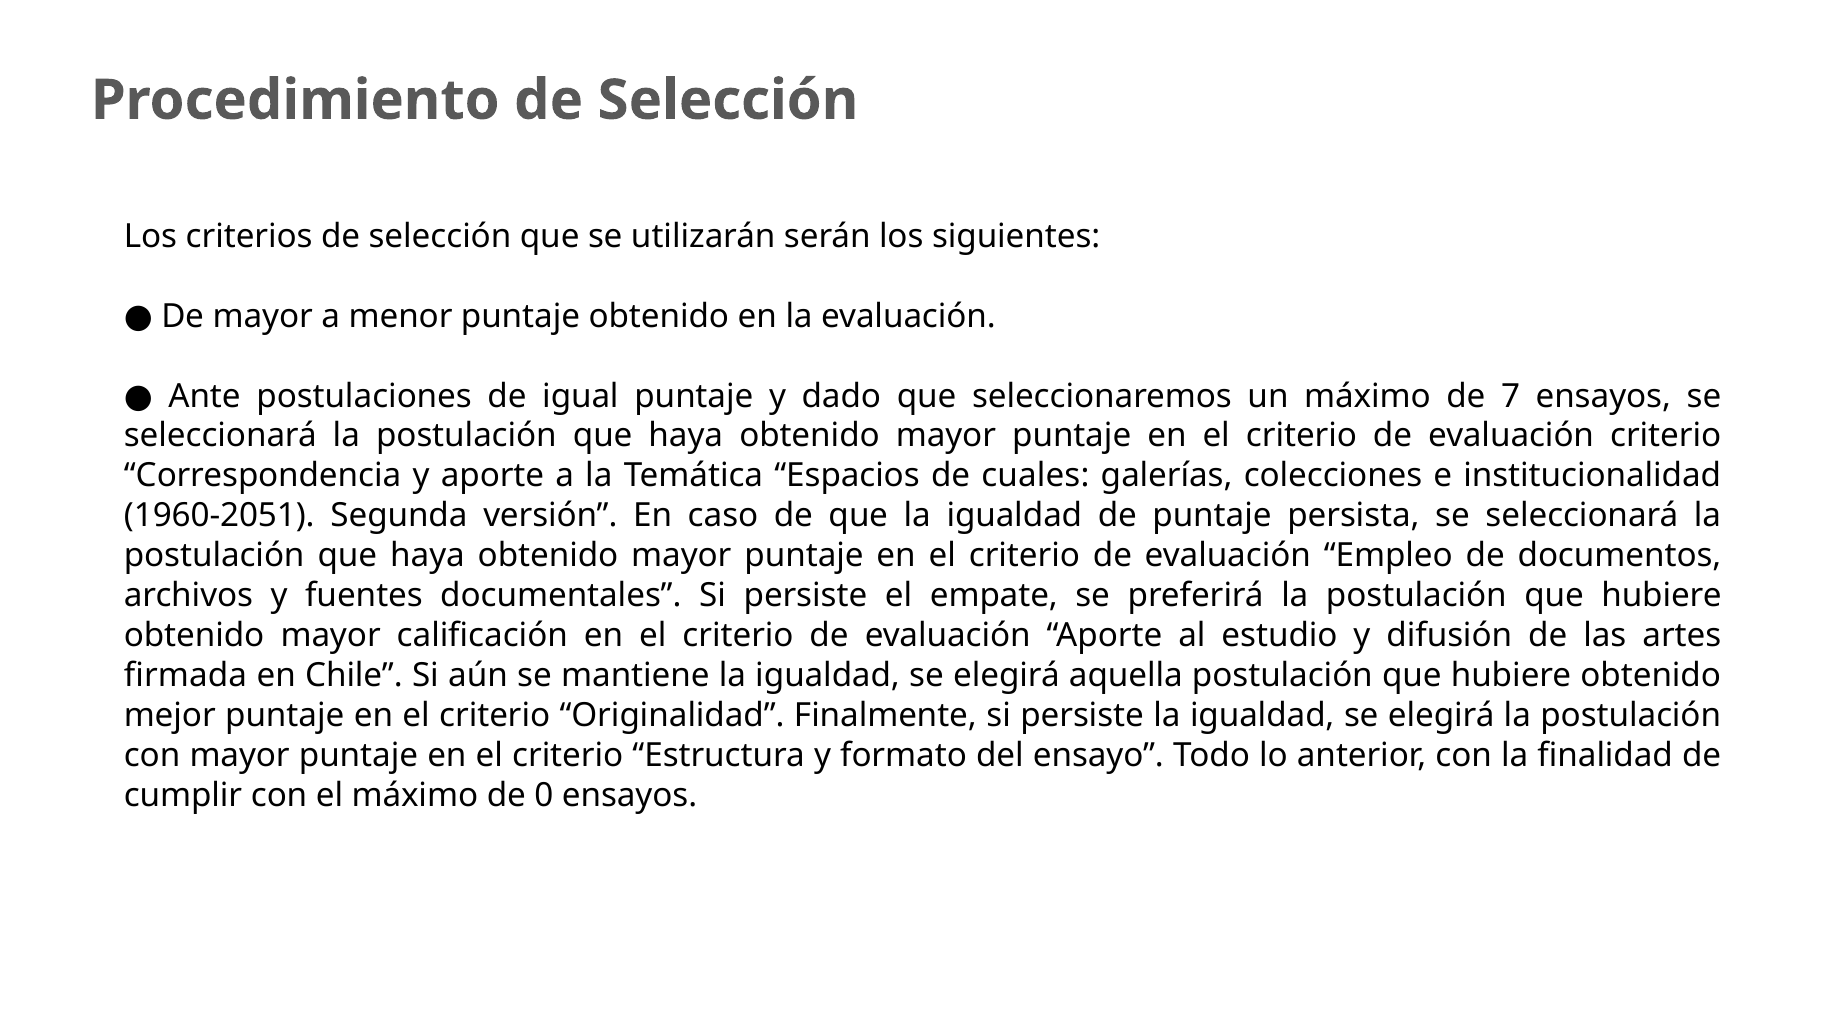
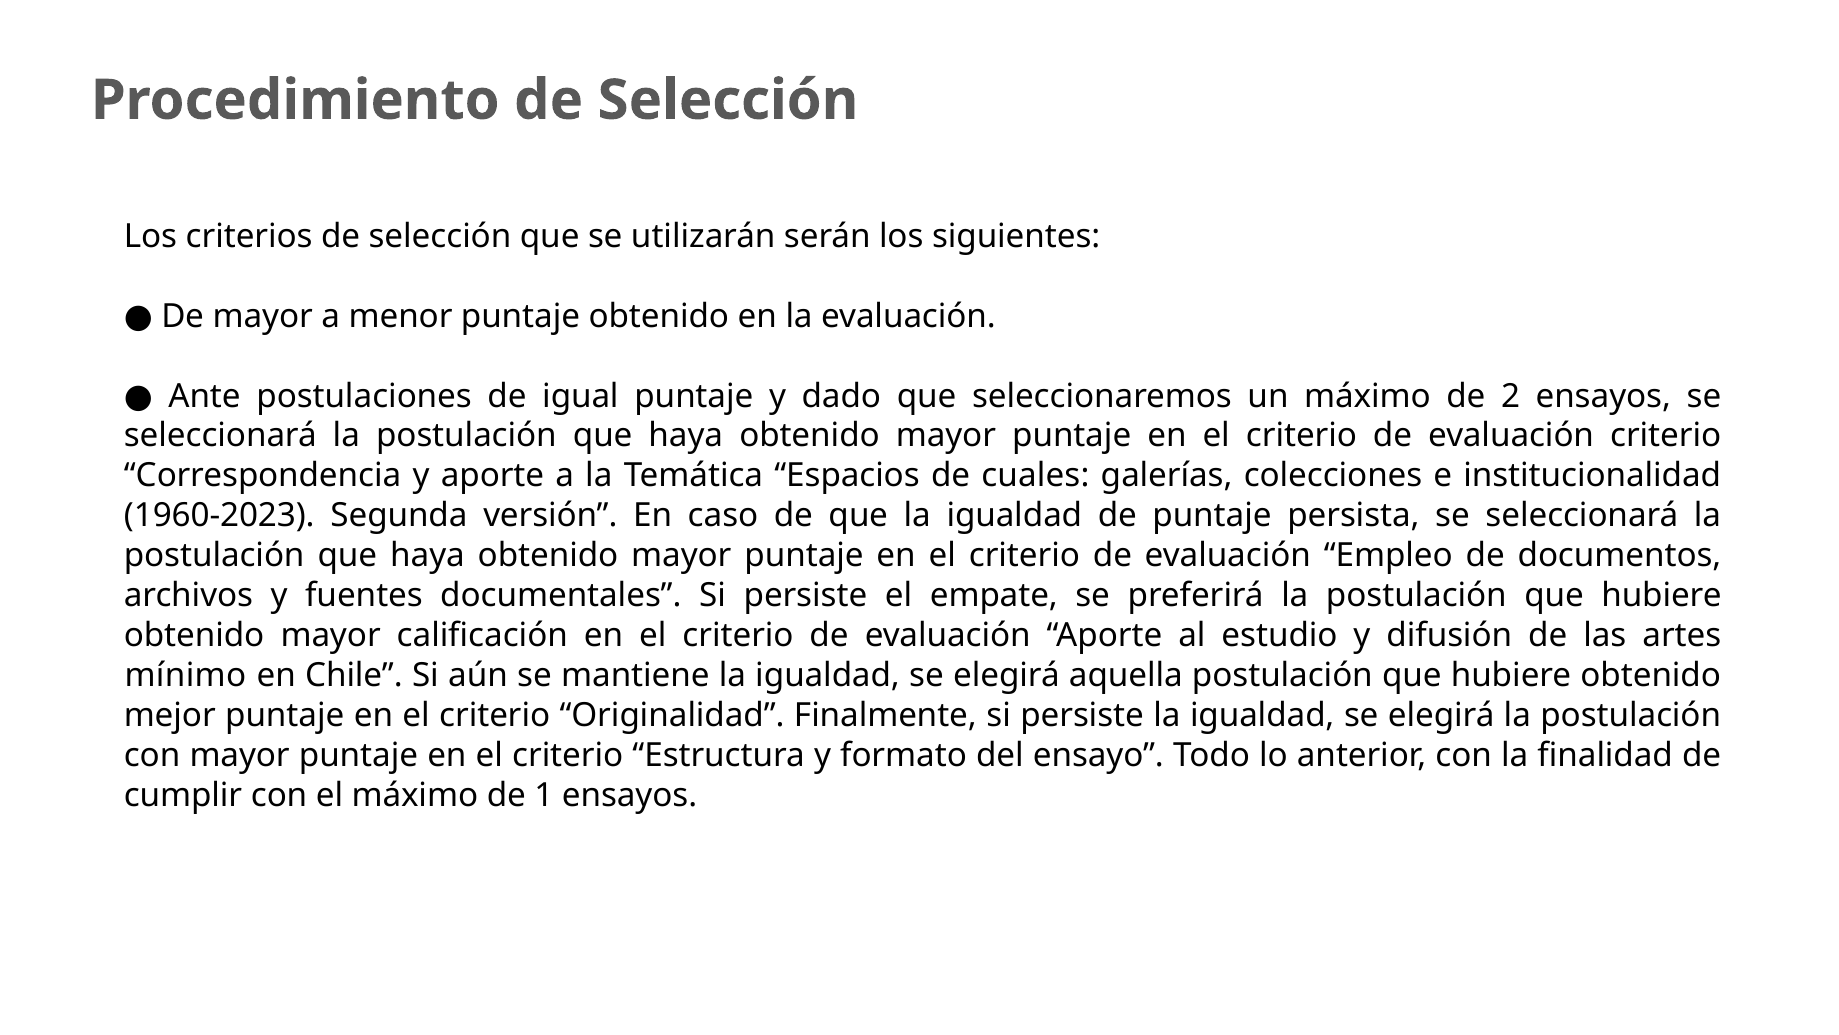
7: 7 -> 2 (1511, 396)
1960-2051: 1960-2051 -> 1960-2023 (219, 516)
firmada: firmada -> mínimo (185, 675)
0: 0 -> 1 (544, 795)
